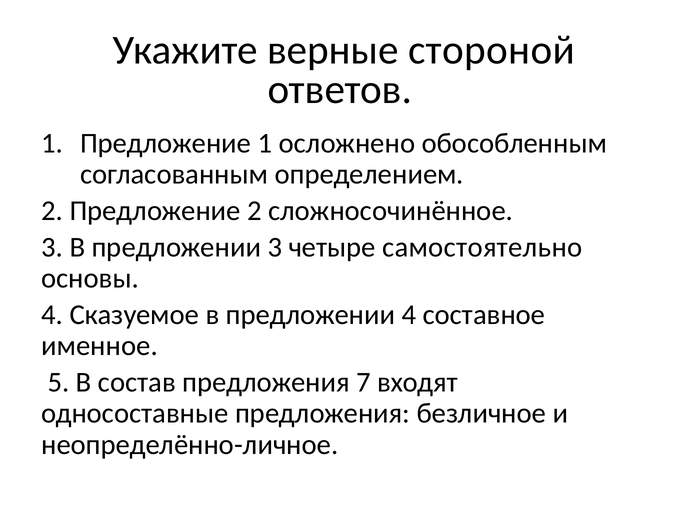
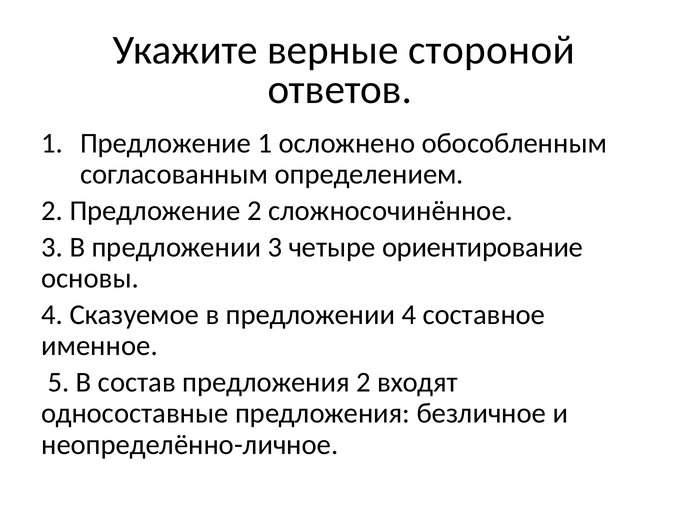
самостоятельно: самостоятельно -> ориентирование (483, 247)
предложения 7: 7 -> 2 (364, 382)
